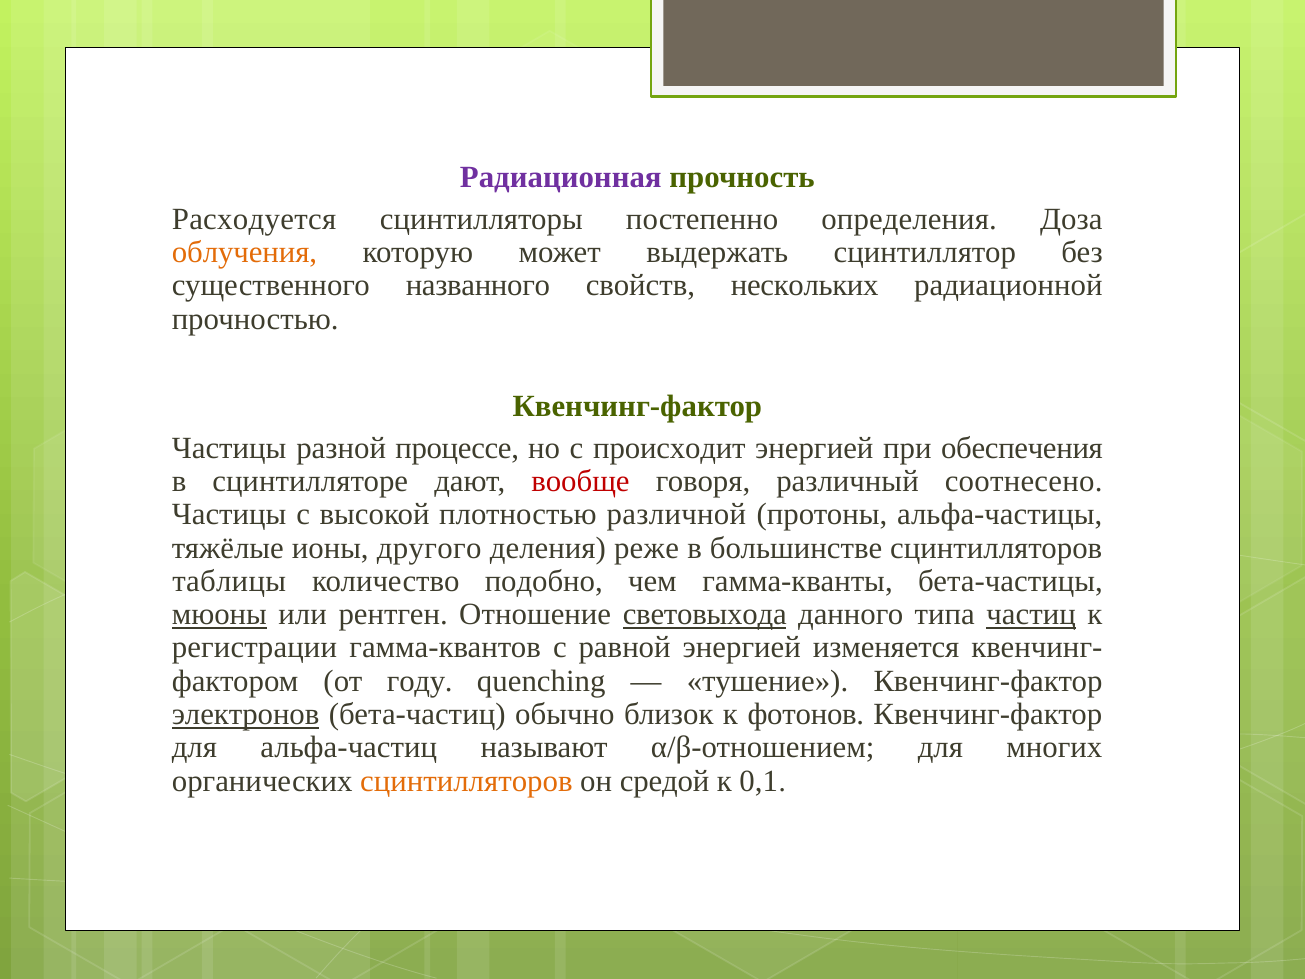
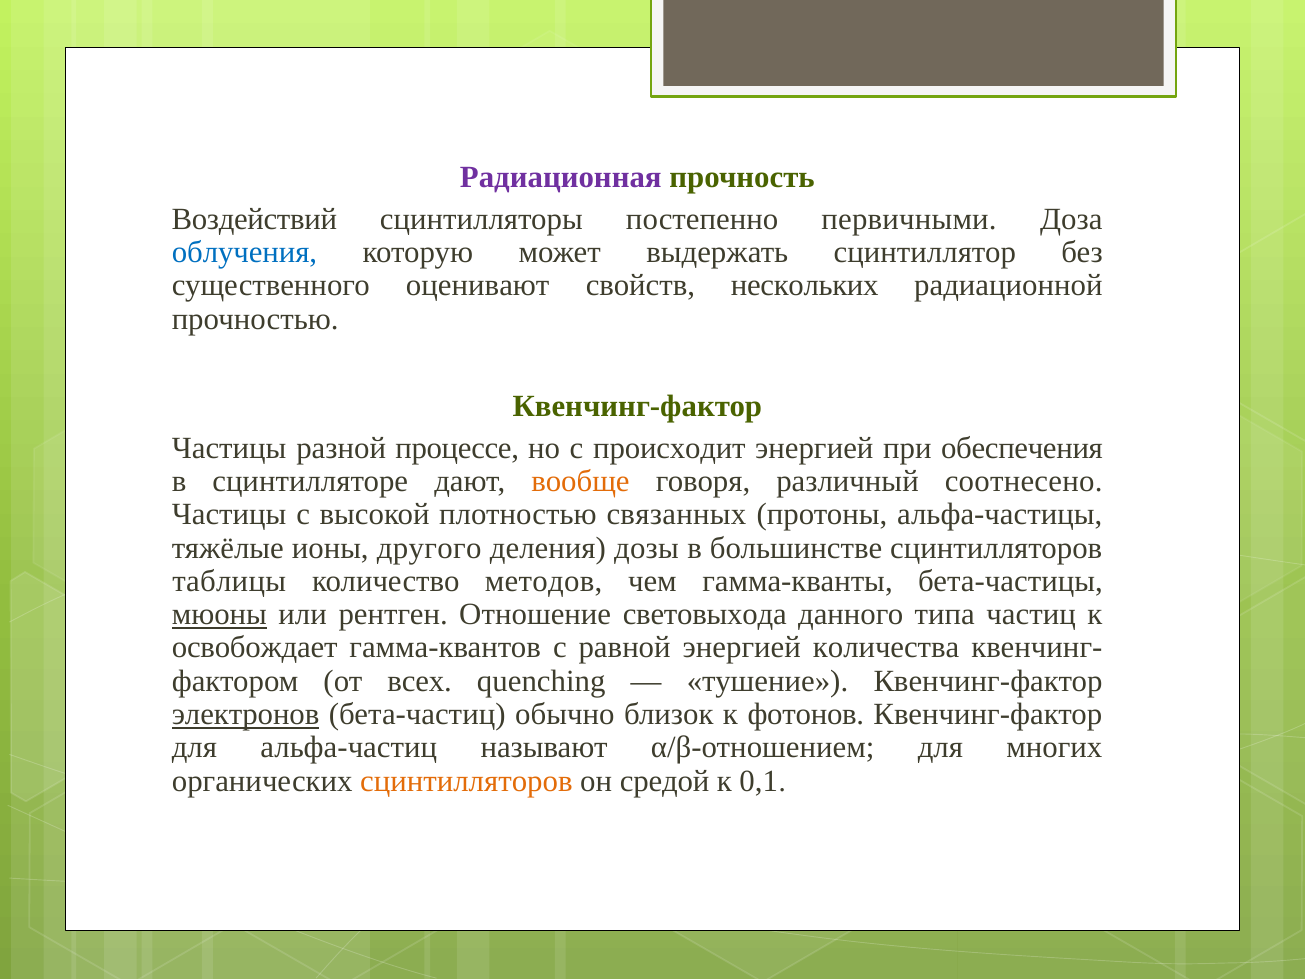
Расходуется: Расходуется -> Воздействий (254, 219)
определения: определения -> первичными (909, 219)
облучения colour: orange -> blue (244, 252)
названного: названного -> оценивают (478, 286)
вообще colour: red -> orange (580, 481)
различной: различной -> связанных (676, 514)
реже: реже -> дозы (646, 548)
подобно: подобно -> методов (544, 581)
световыхода underline: present -> none (705, 614)
частиц underline: present -> none (1031, 614)
регистрации: регистрации -> освобождает (255, 648)
изменяется: изменяется -> количества (886, 648)
году: году -> всех (420, 681)
